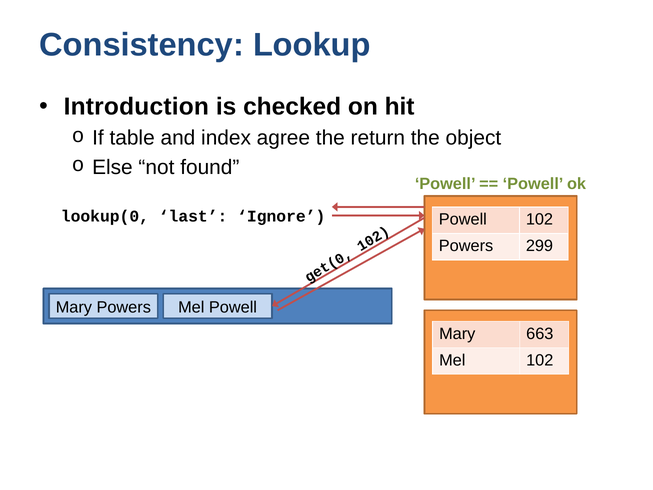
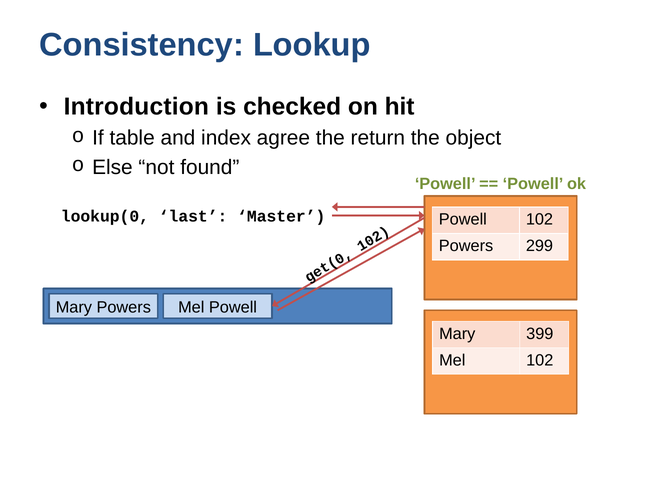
Ignore: Ignore -> Master (281, 216)
663: 663 -> 399 (540, 334)
